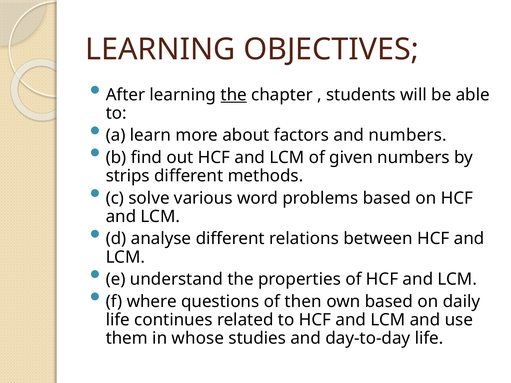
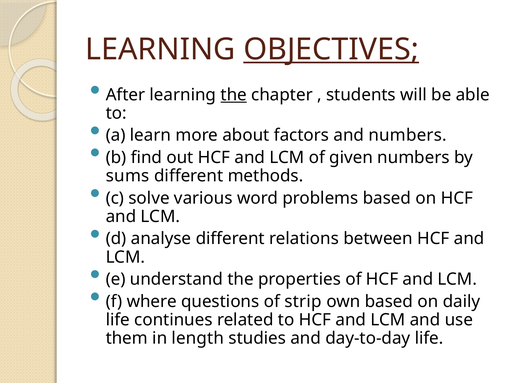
OBJECTIVES underline: none -> present (331, 49)
strips: strips -> sums (128, 176)
then: then -> strip (303, 302)
whose: whose -> length (198, 338)
